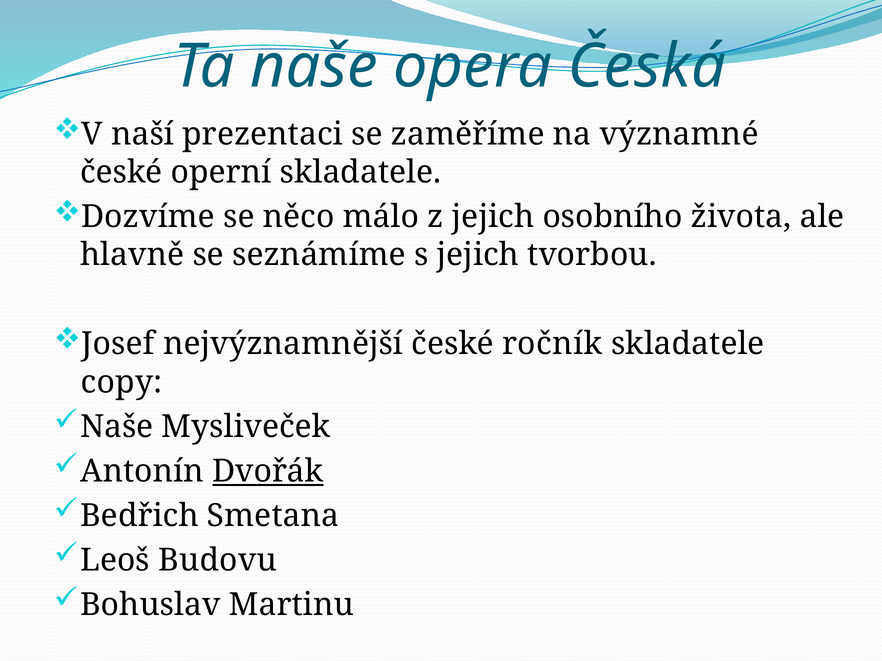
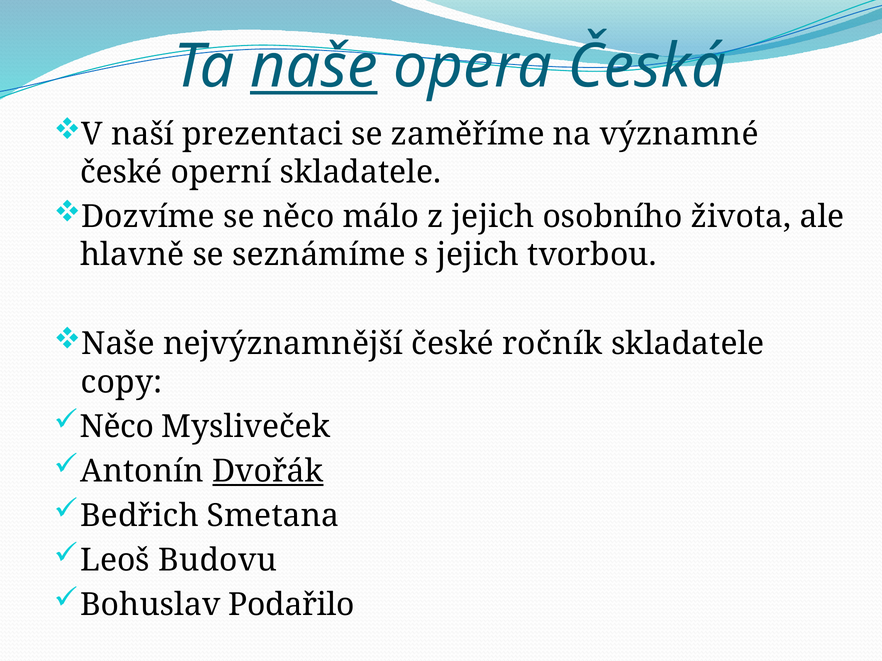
naše underline: none -> present (314, 67)
Josef: Josef -> Naše (118, 344)
Naše: Naše -> Něco (117, 427)
Martinu: Martinu -> Podařilo (291, 605)
